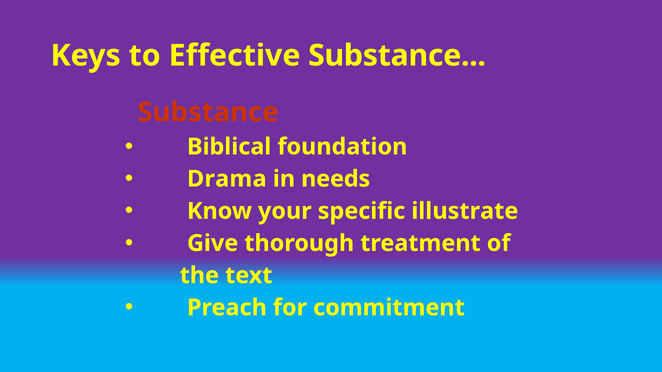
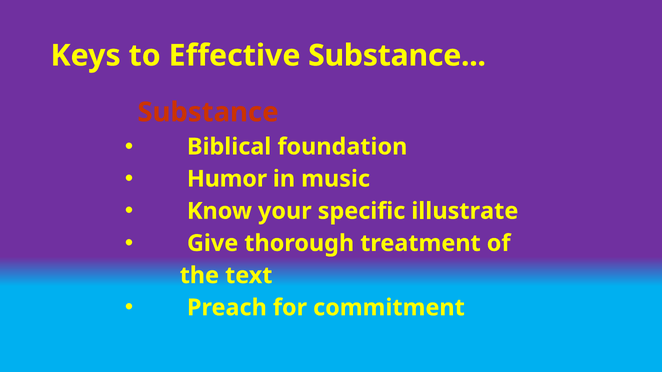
Drama: Drama -> Humor (227, 179)
needs: needs -> music (336, 179)
